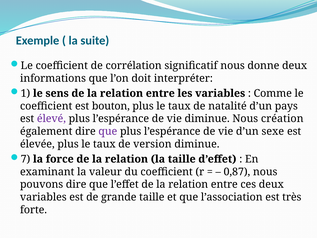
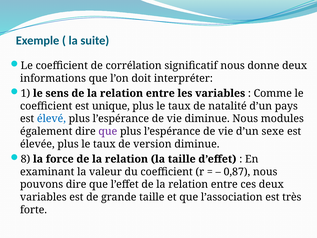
bouton: bouton -> unique (111, 106)
élevé colour: purple -> blue (51, 119)
création: création -> modules (282, 119)
7: 7 -> 8 (25, 159)
